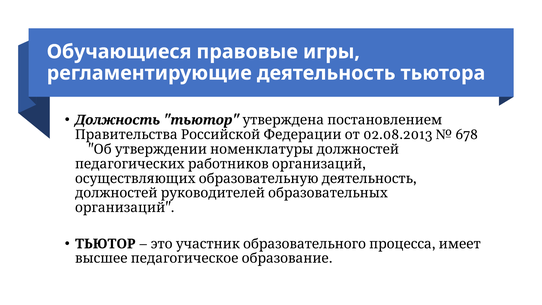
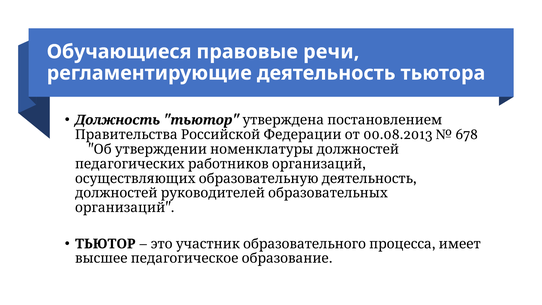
игры: игры -> речи (331, 52)
02.08.2013: 02.08.2013 -> 00.08.2013 (398, 135)
